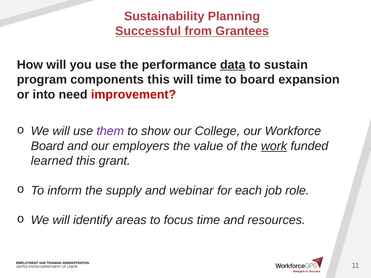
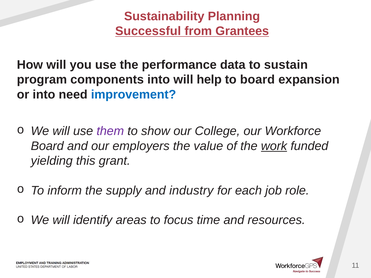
data underline: present -> none (233, 65)
components this: this -> into (159, 80)
will time: time -> help (209, 80)
improvement colour: red -> blue (134, 95)
learned: learned -> yielding (52, 161)
webinar: webinar -> industry (191, 191)
